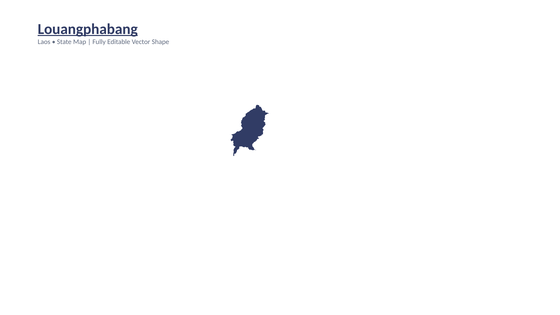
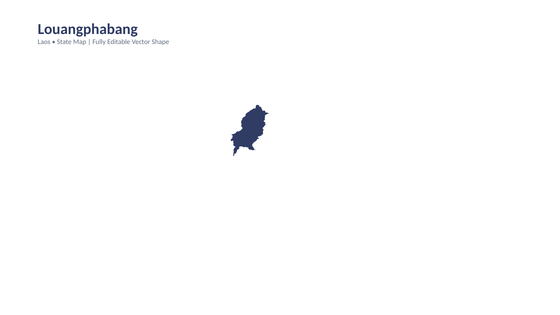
Louangphabang underline: present -> none (88, 29)
